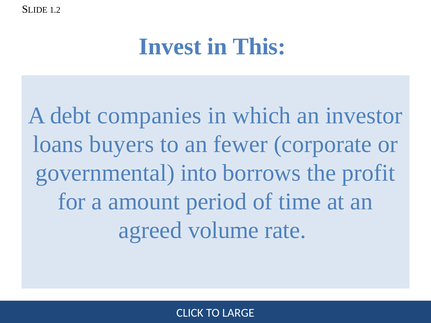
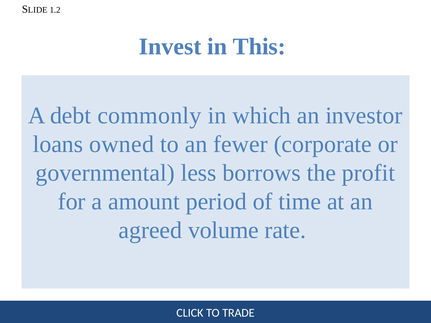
companies: companies -> commonly (149, 116)
buyers: buyers -> owned (122, 144)
into: into -> less (199, 173)
LARGE: LARGE -> TRADE (238, 313)
